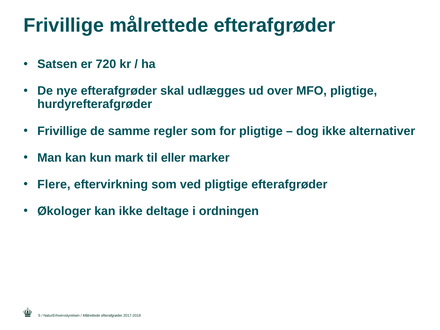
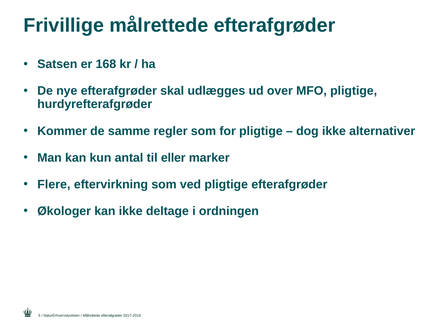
720: 720 -> 168 (106, 64)
Frivillige: Frivillige -> Kommer (62, 131)
mark: mark -> antal (129, 158)
